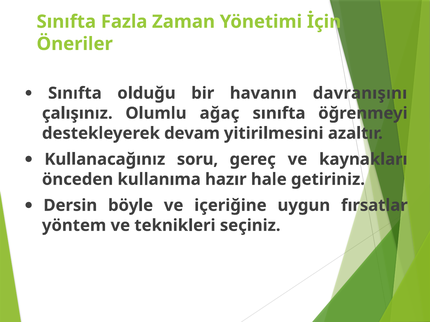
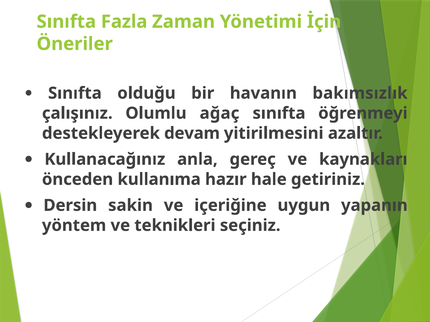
davranışını: davranışını -> bakımsızlık (360, 93)
soru: soru -> anla (197, 160)
böyle: böyle -> sakin (130, 206)
fırsatlar: fırsatlar -> yapanın (374, 206)
